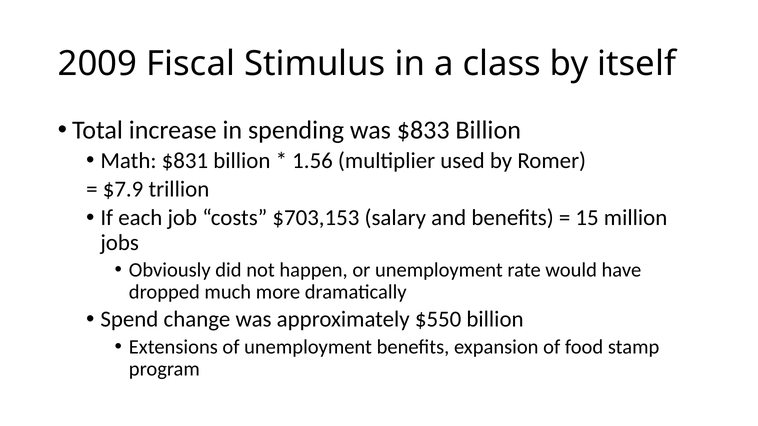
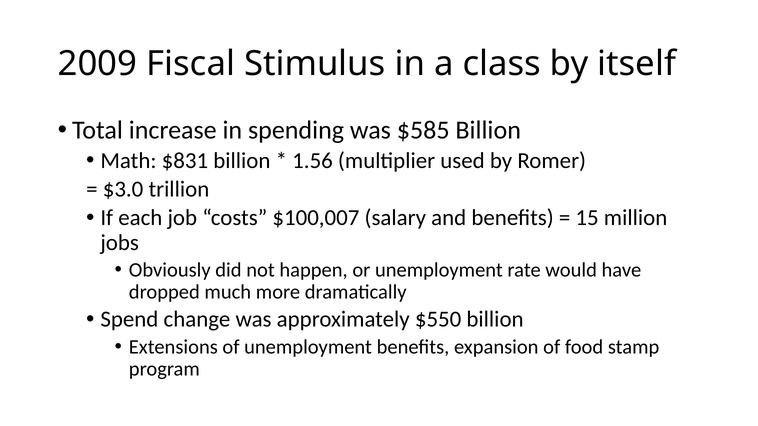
$833: $833 -> $585 (423, 130)
$7.9: $7.9 -> $3.0 (123, 189)
$703,153: $703,153 -> $100,007 (316, 218)
